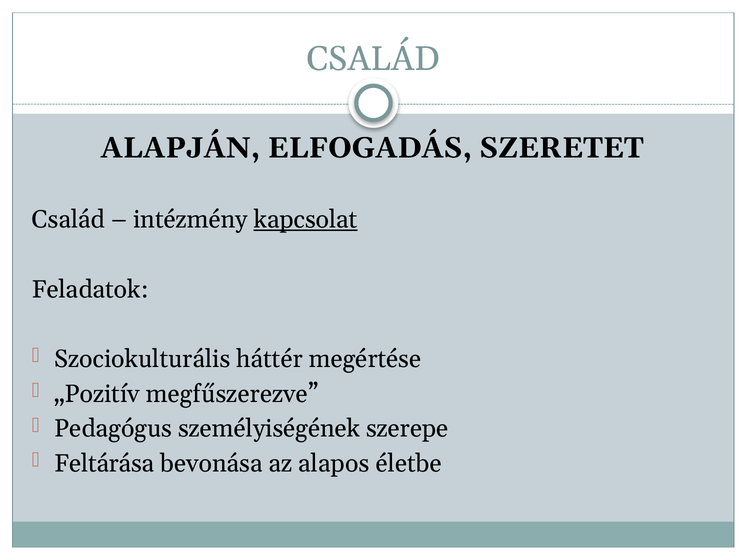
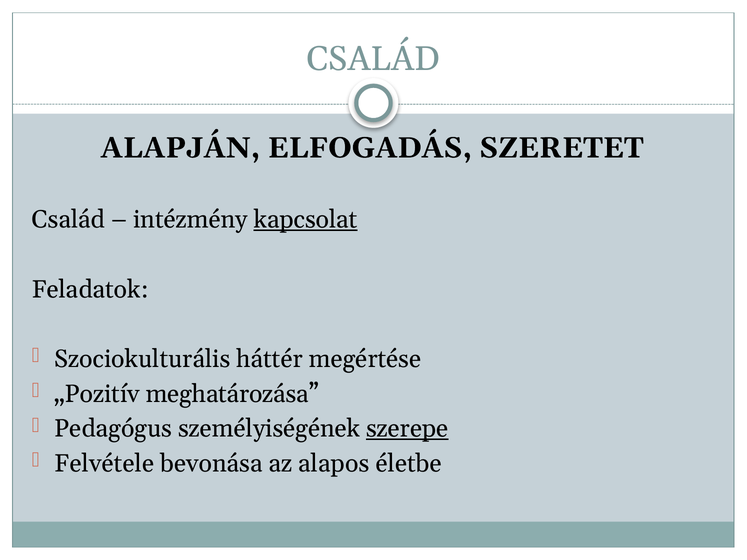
megfűszerezve: megfűszerezve -> meghatározása (232, 394)
szerepe underline: none -> present (407, 429)
Feltárása: Feltárása -> Felvétele (104, 464)
